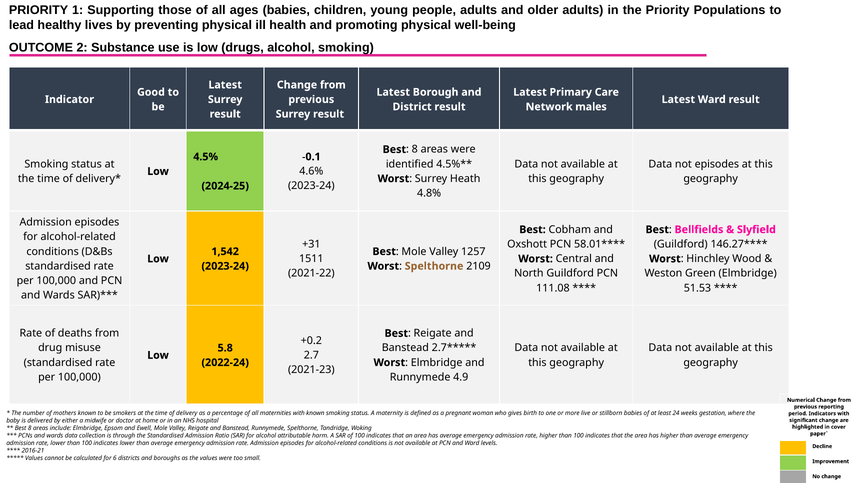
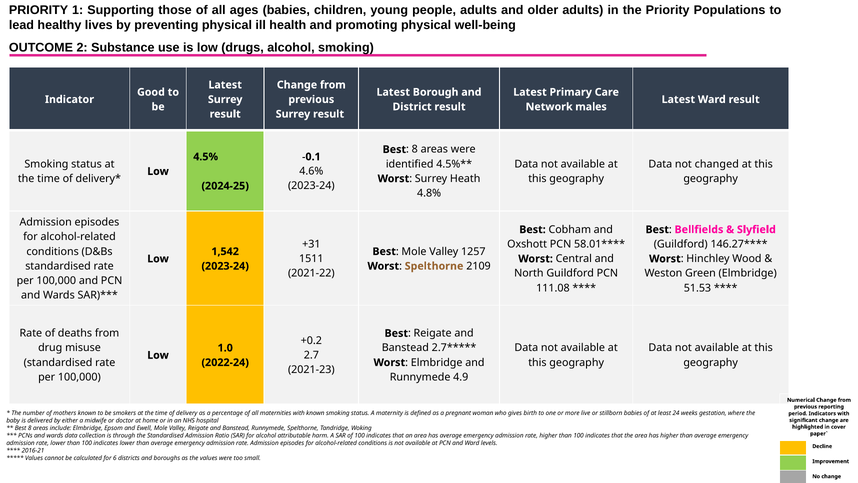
not episodes: episodes -> changed (717, 164)
5.8: 5.8 -> 1.0 (225, 348)
